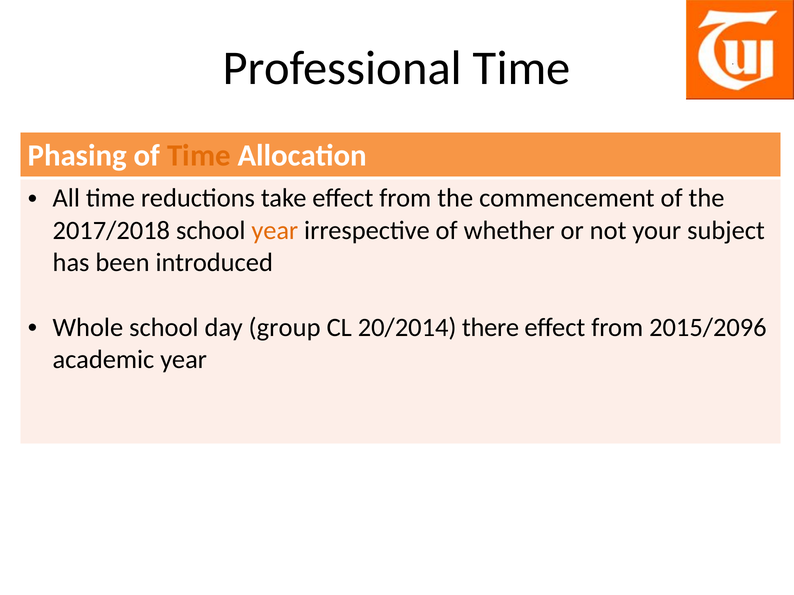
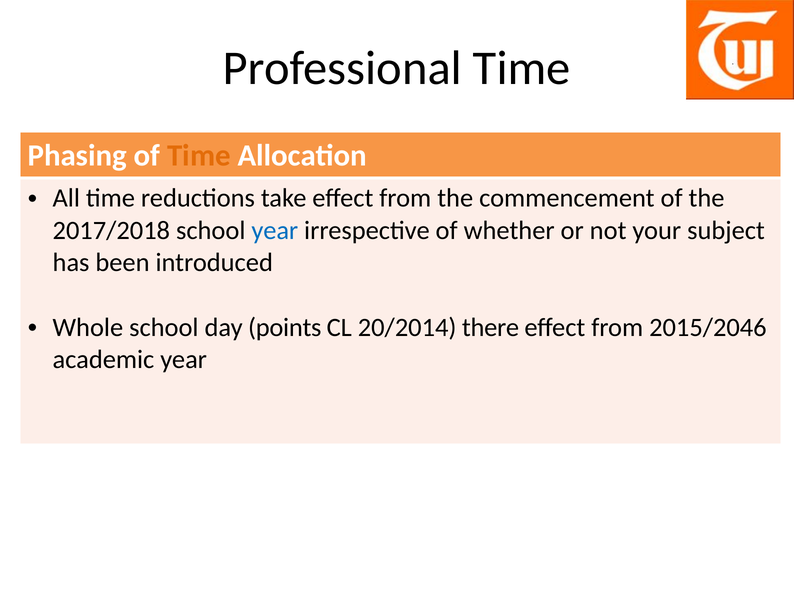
year colour: orange -> blue (275, 231)
group: group -> points (285, 328)
2015/2096: 2015/2096 -> 2015/2046 (708, 328)
